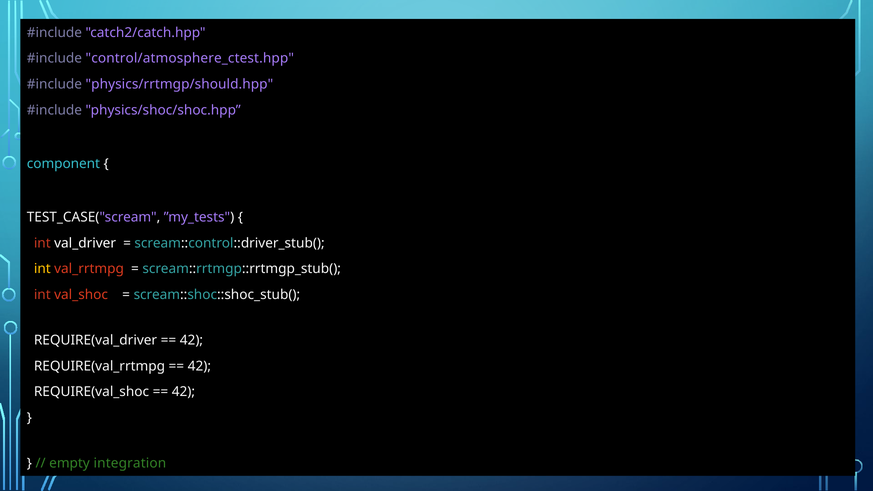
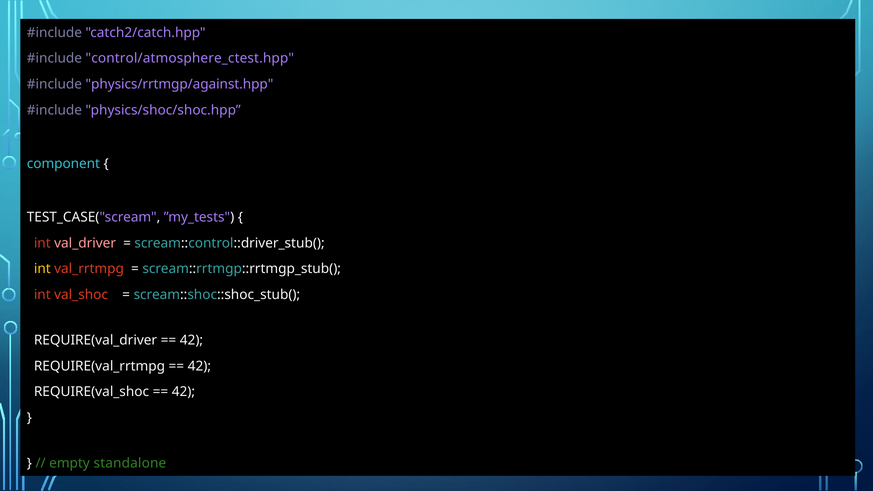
physics/rrtmgp/should.hpp: physics/rrtmgp/should.hpp -> physics/rrtmgp/against.hpp (179, 84)
val_driver colour: white -> pink (85, 243)
integration: integration -> standalone (130, 463)
